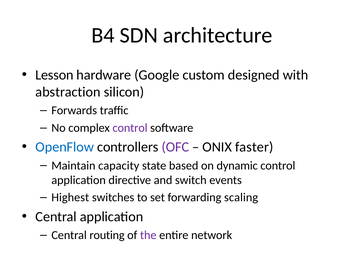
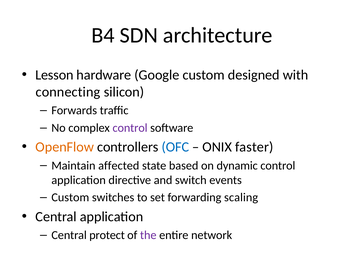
abstraction: abstraction -> connecting (68, 92)
OpenFlow colour: blue -> orange (65, 147)
OFC colour: purple -> blue (175, 147)
capacity: capacity -> affected (119, 166)
Highest: Highest -> Custom (70, 197)
routing: routing -> protect (107, 235)
